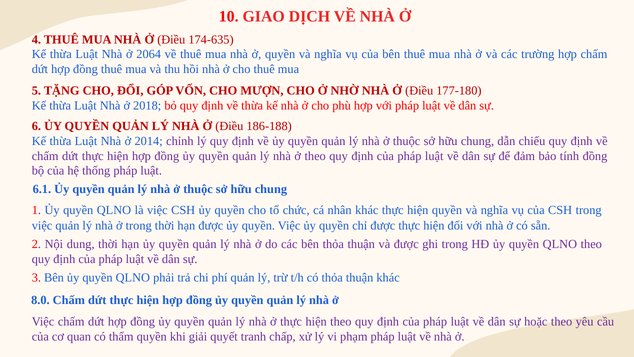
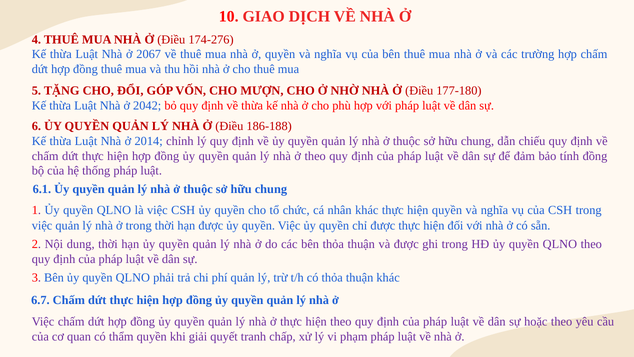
174-635: 174-635 -> 174-276 (211, 40)
2064: 2064 -> 2067 (149, 54)
2018: 2018 -> 2042 (147, 106)
8.0: 8.0 -> 6.7 (40, 300)
